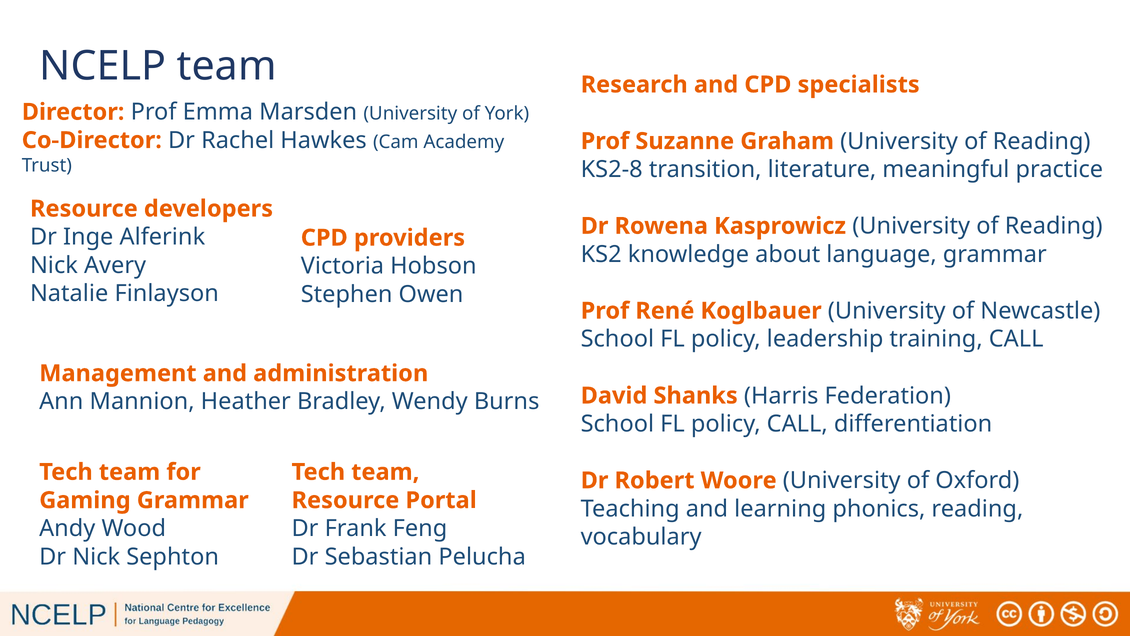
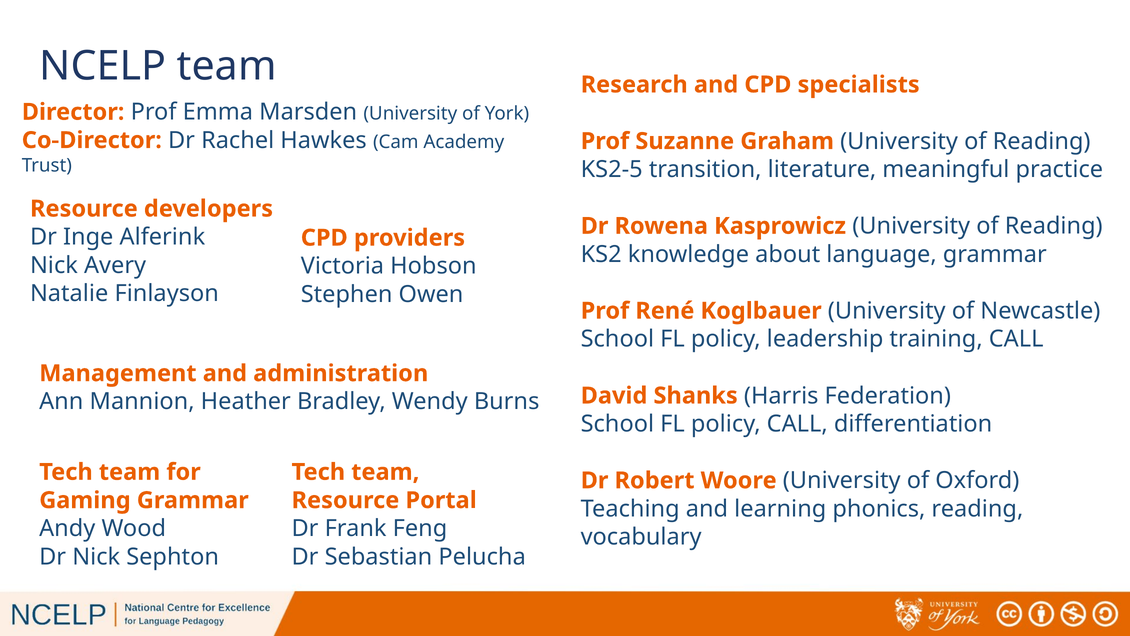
KS2-8: KS2-8 -> KS2-5 (612, 169)
